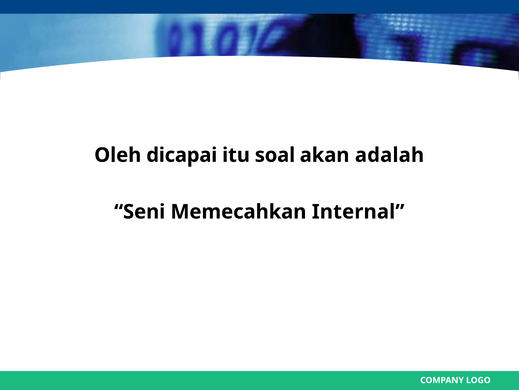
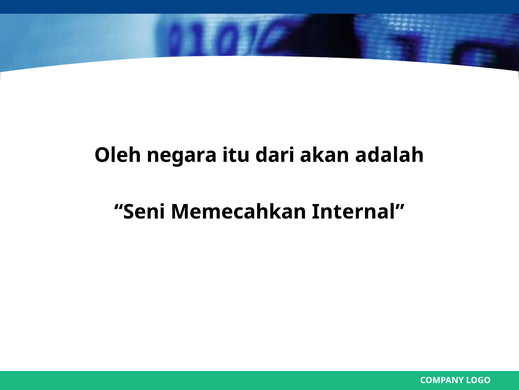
dicapai: dicapai -> negara (182, 155)
soal: soal -> dari (275, 155)
